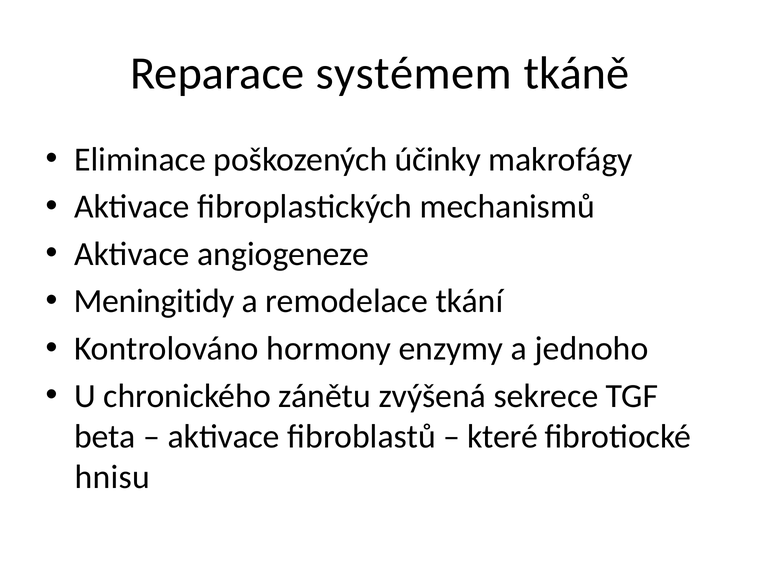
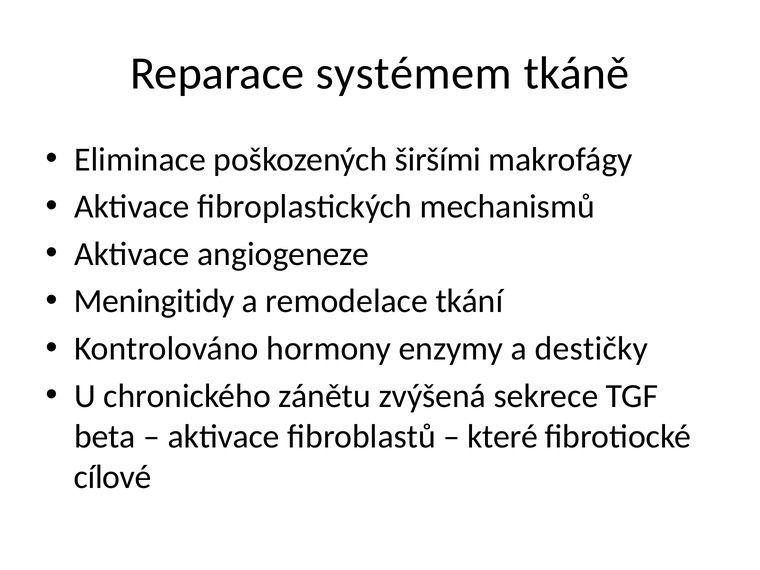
účinky: účinky -> širšími (438, 159)
jednoho: jednoho -> destičky (591, 349)
hnisu: hnisu -> cílové (113, 477)
